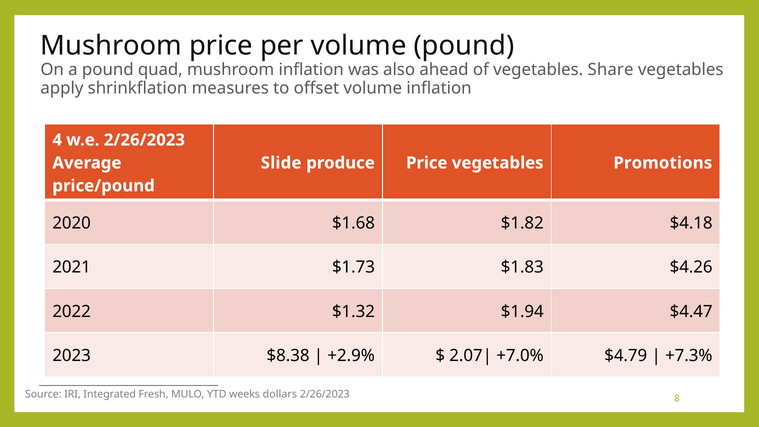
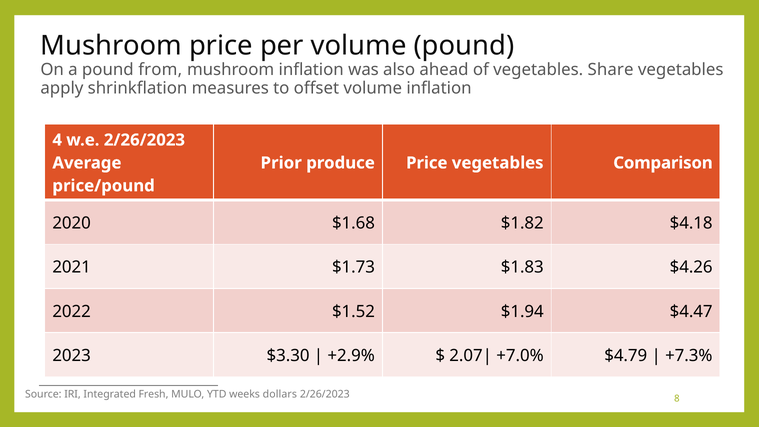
quad: quad -> from (160, 70)
Slide: Slide -> Prior (281, 163)
Promotions: Promotions -> Comparison (663, 163)
$1.32: $1.32 -> $1.52 (353, 311)
$8.38: $8.38 -> $3.30 (288, 356)
